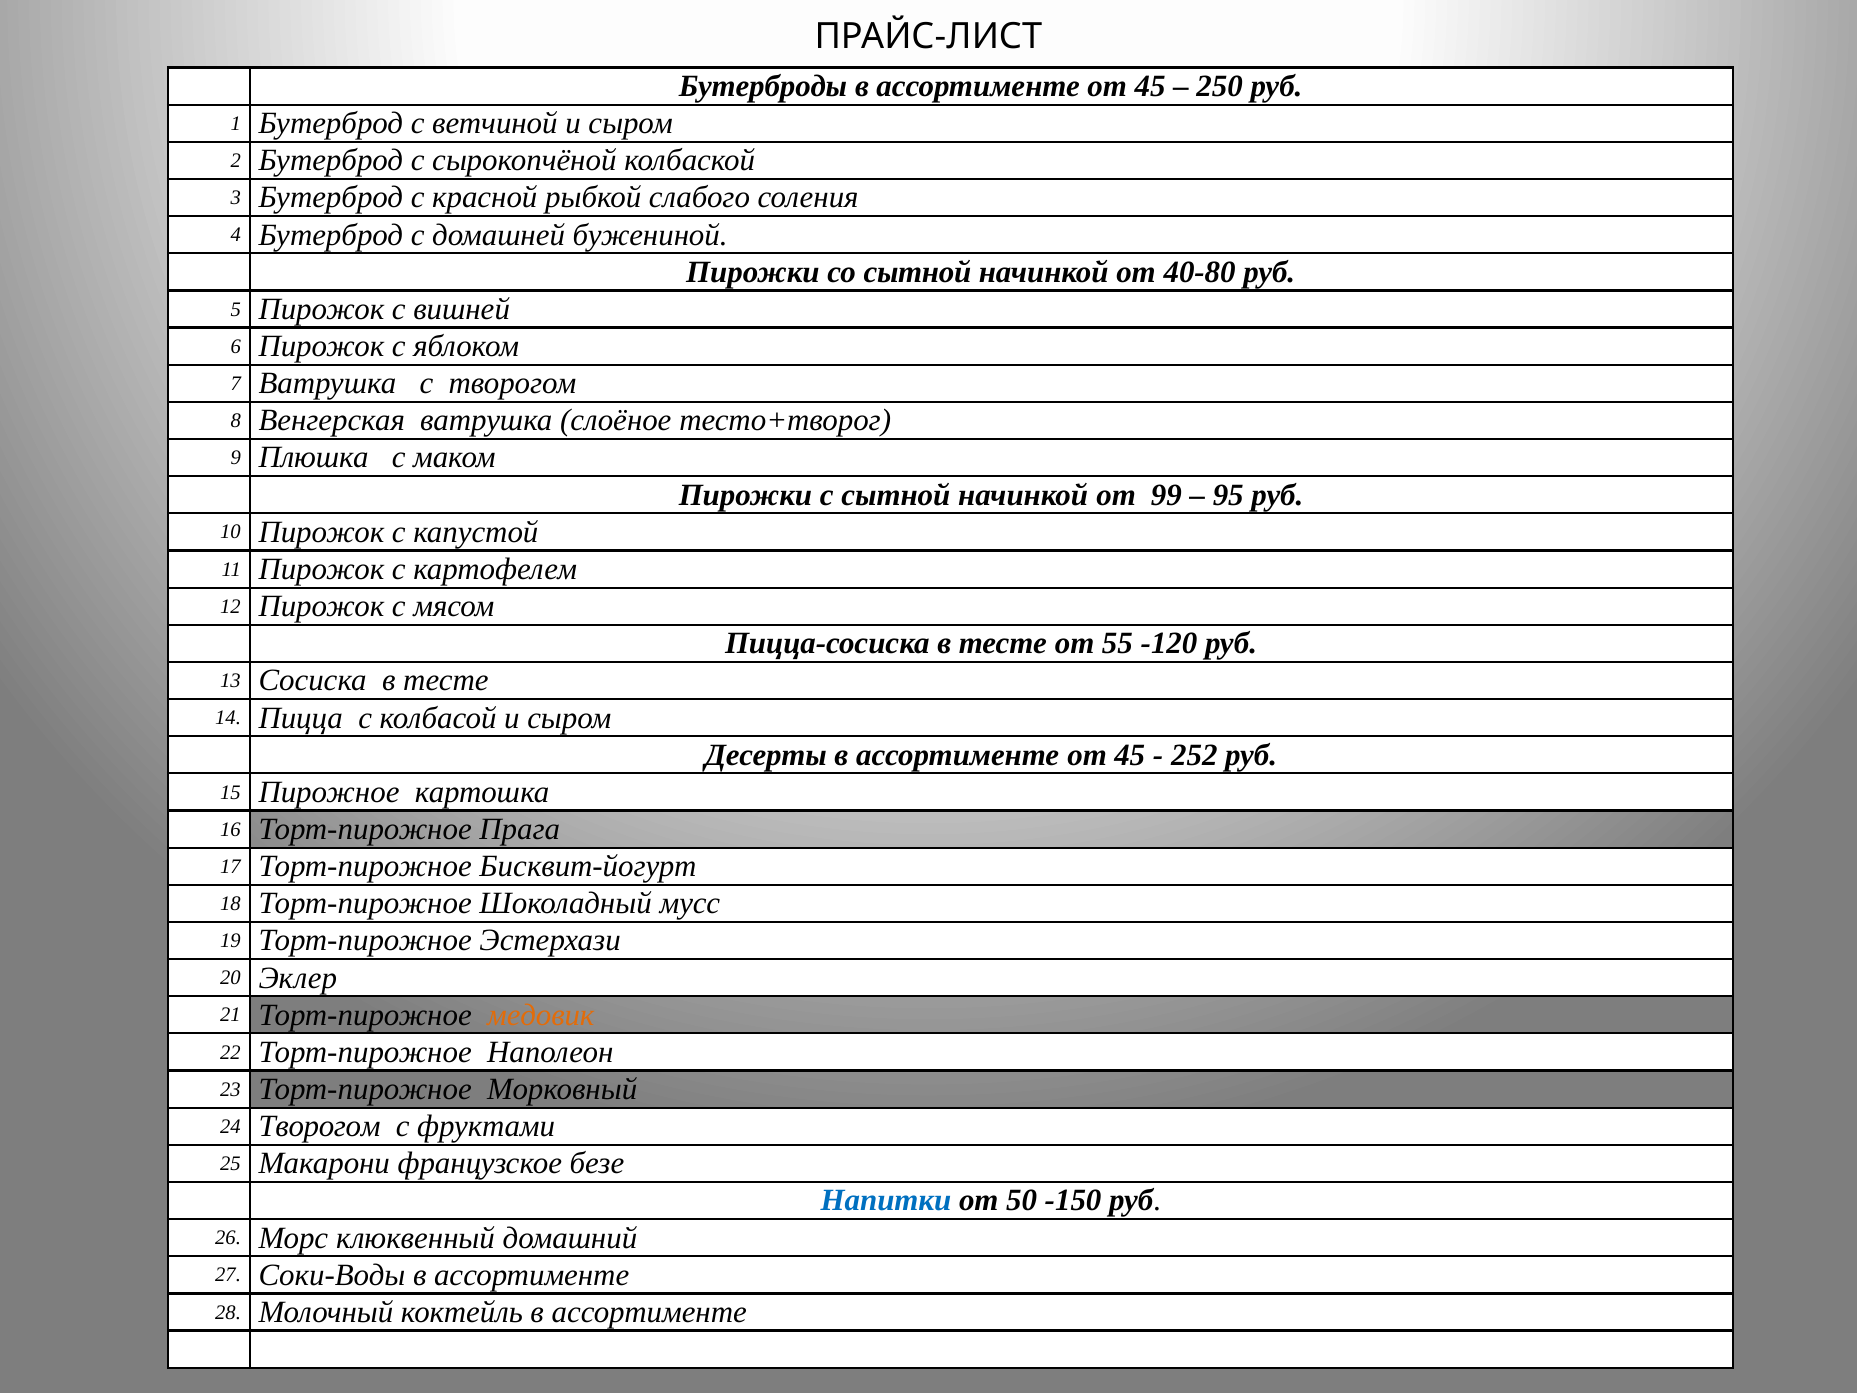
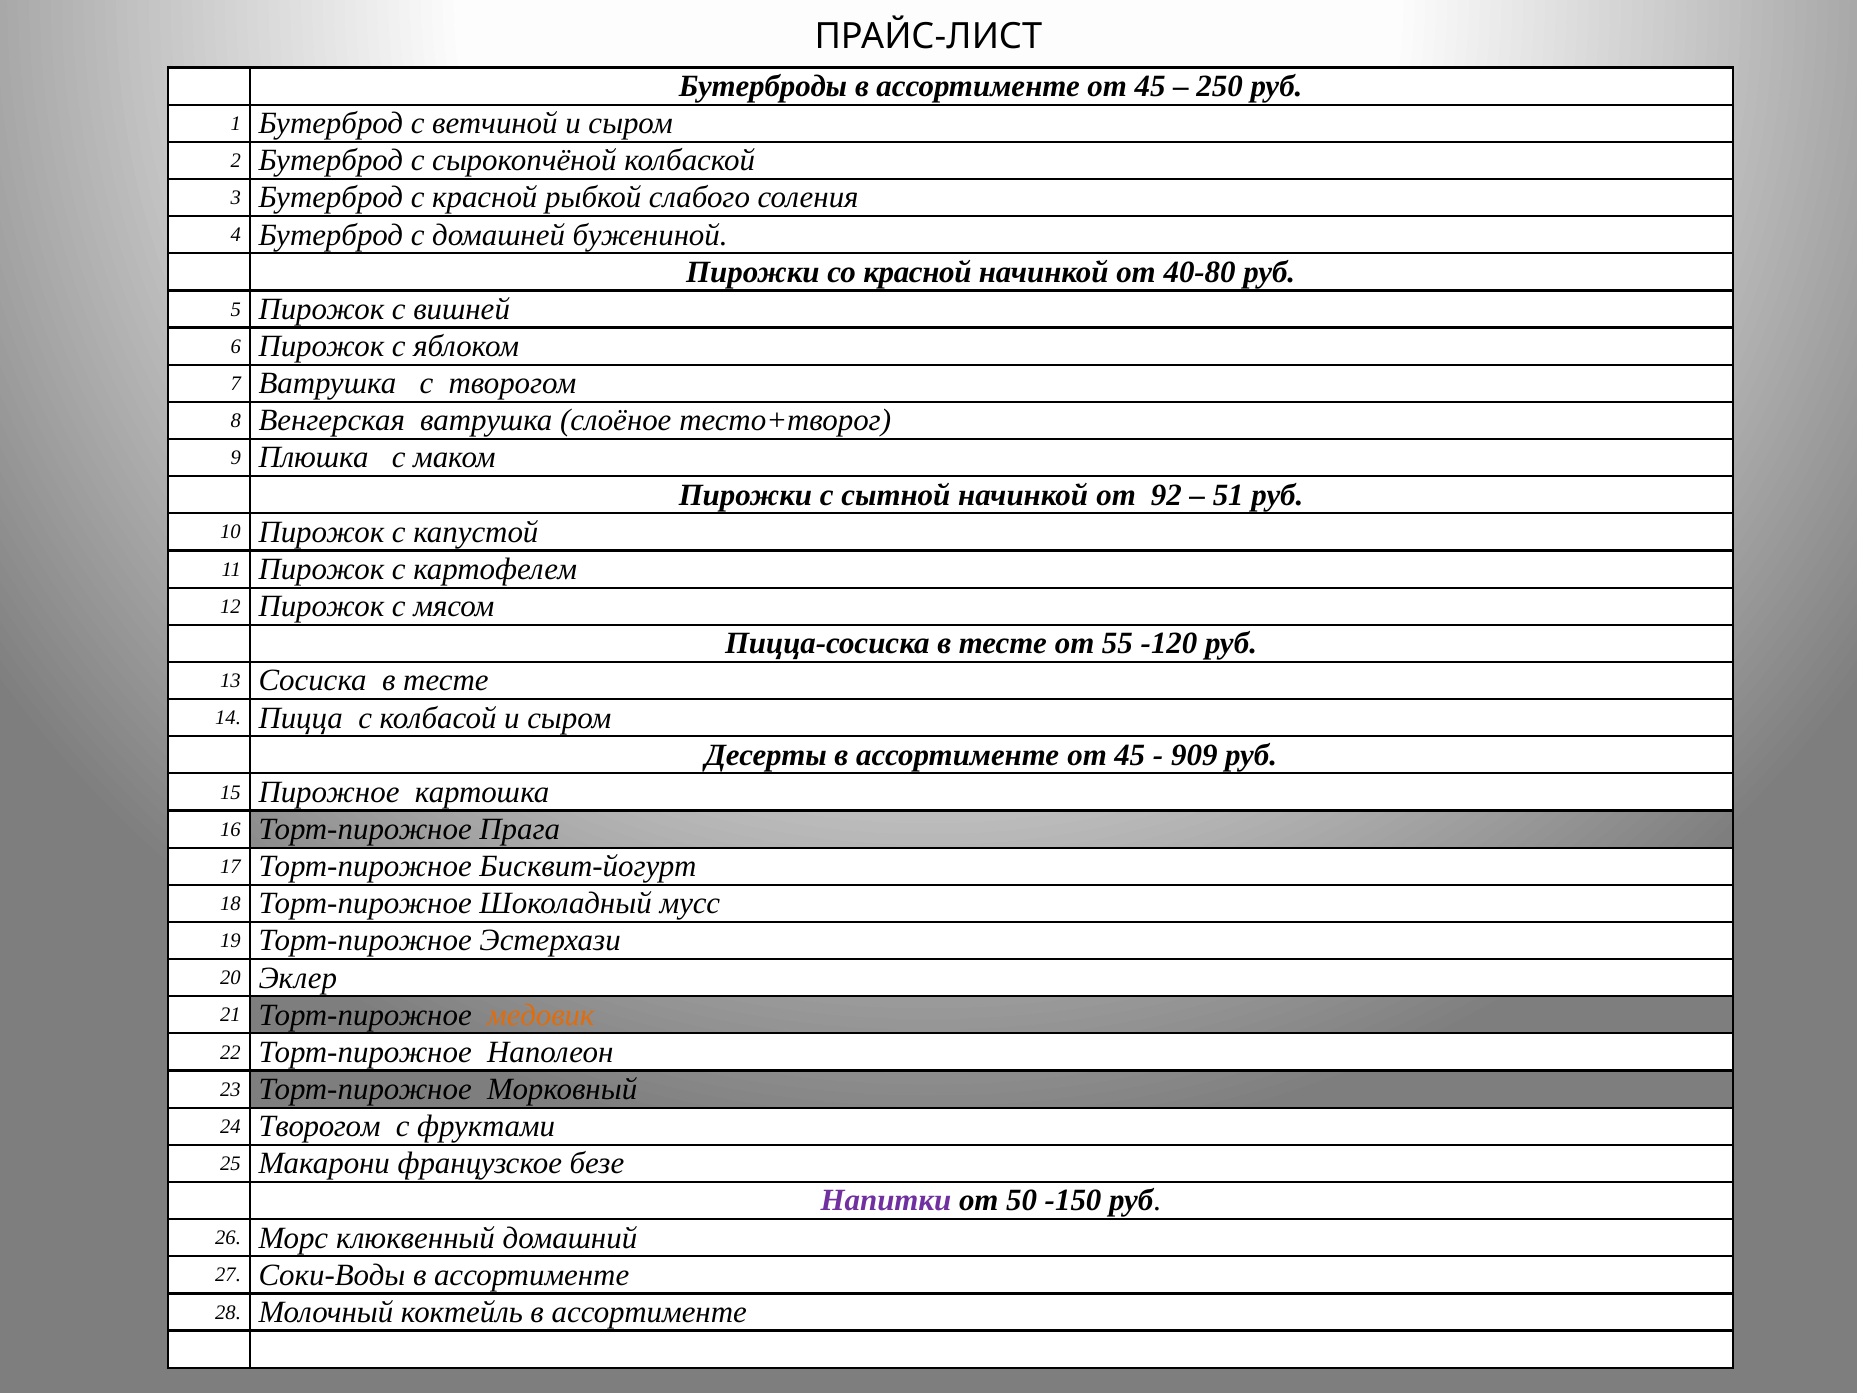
со сытной: сытной -> красной (917, 272)
99: 99 -> 92 (1166, 495)
95: 95 -> 51 (1228, 495)
252: 252 -> 909 (1194, 755)
Напитки colour: blue -> purple (886, 1200)
